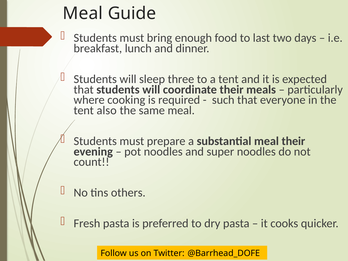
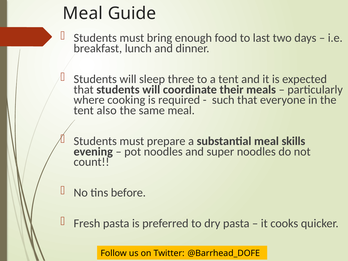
meal their: their -> skills (293, 141)
others: others -> before (128, 193)
